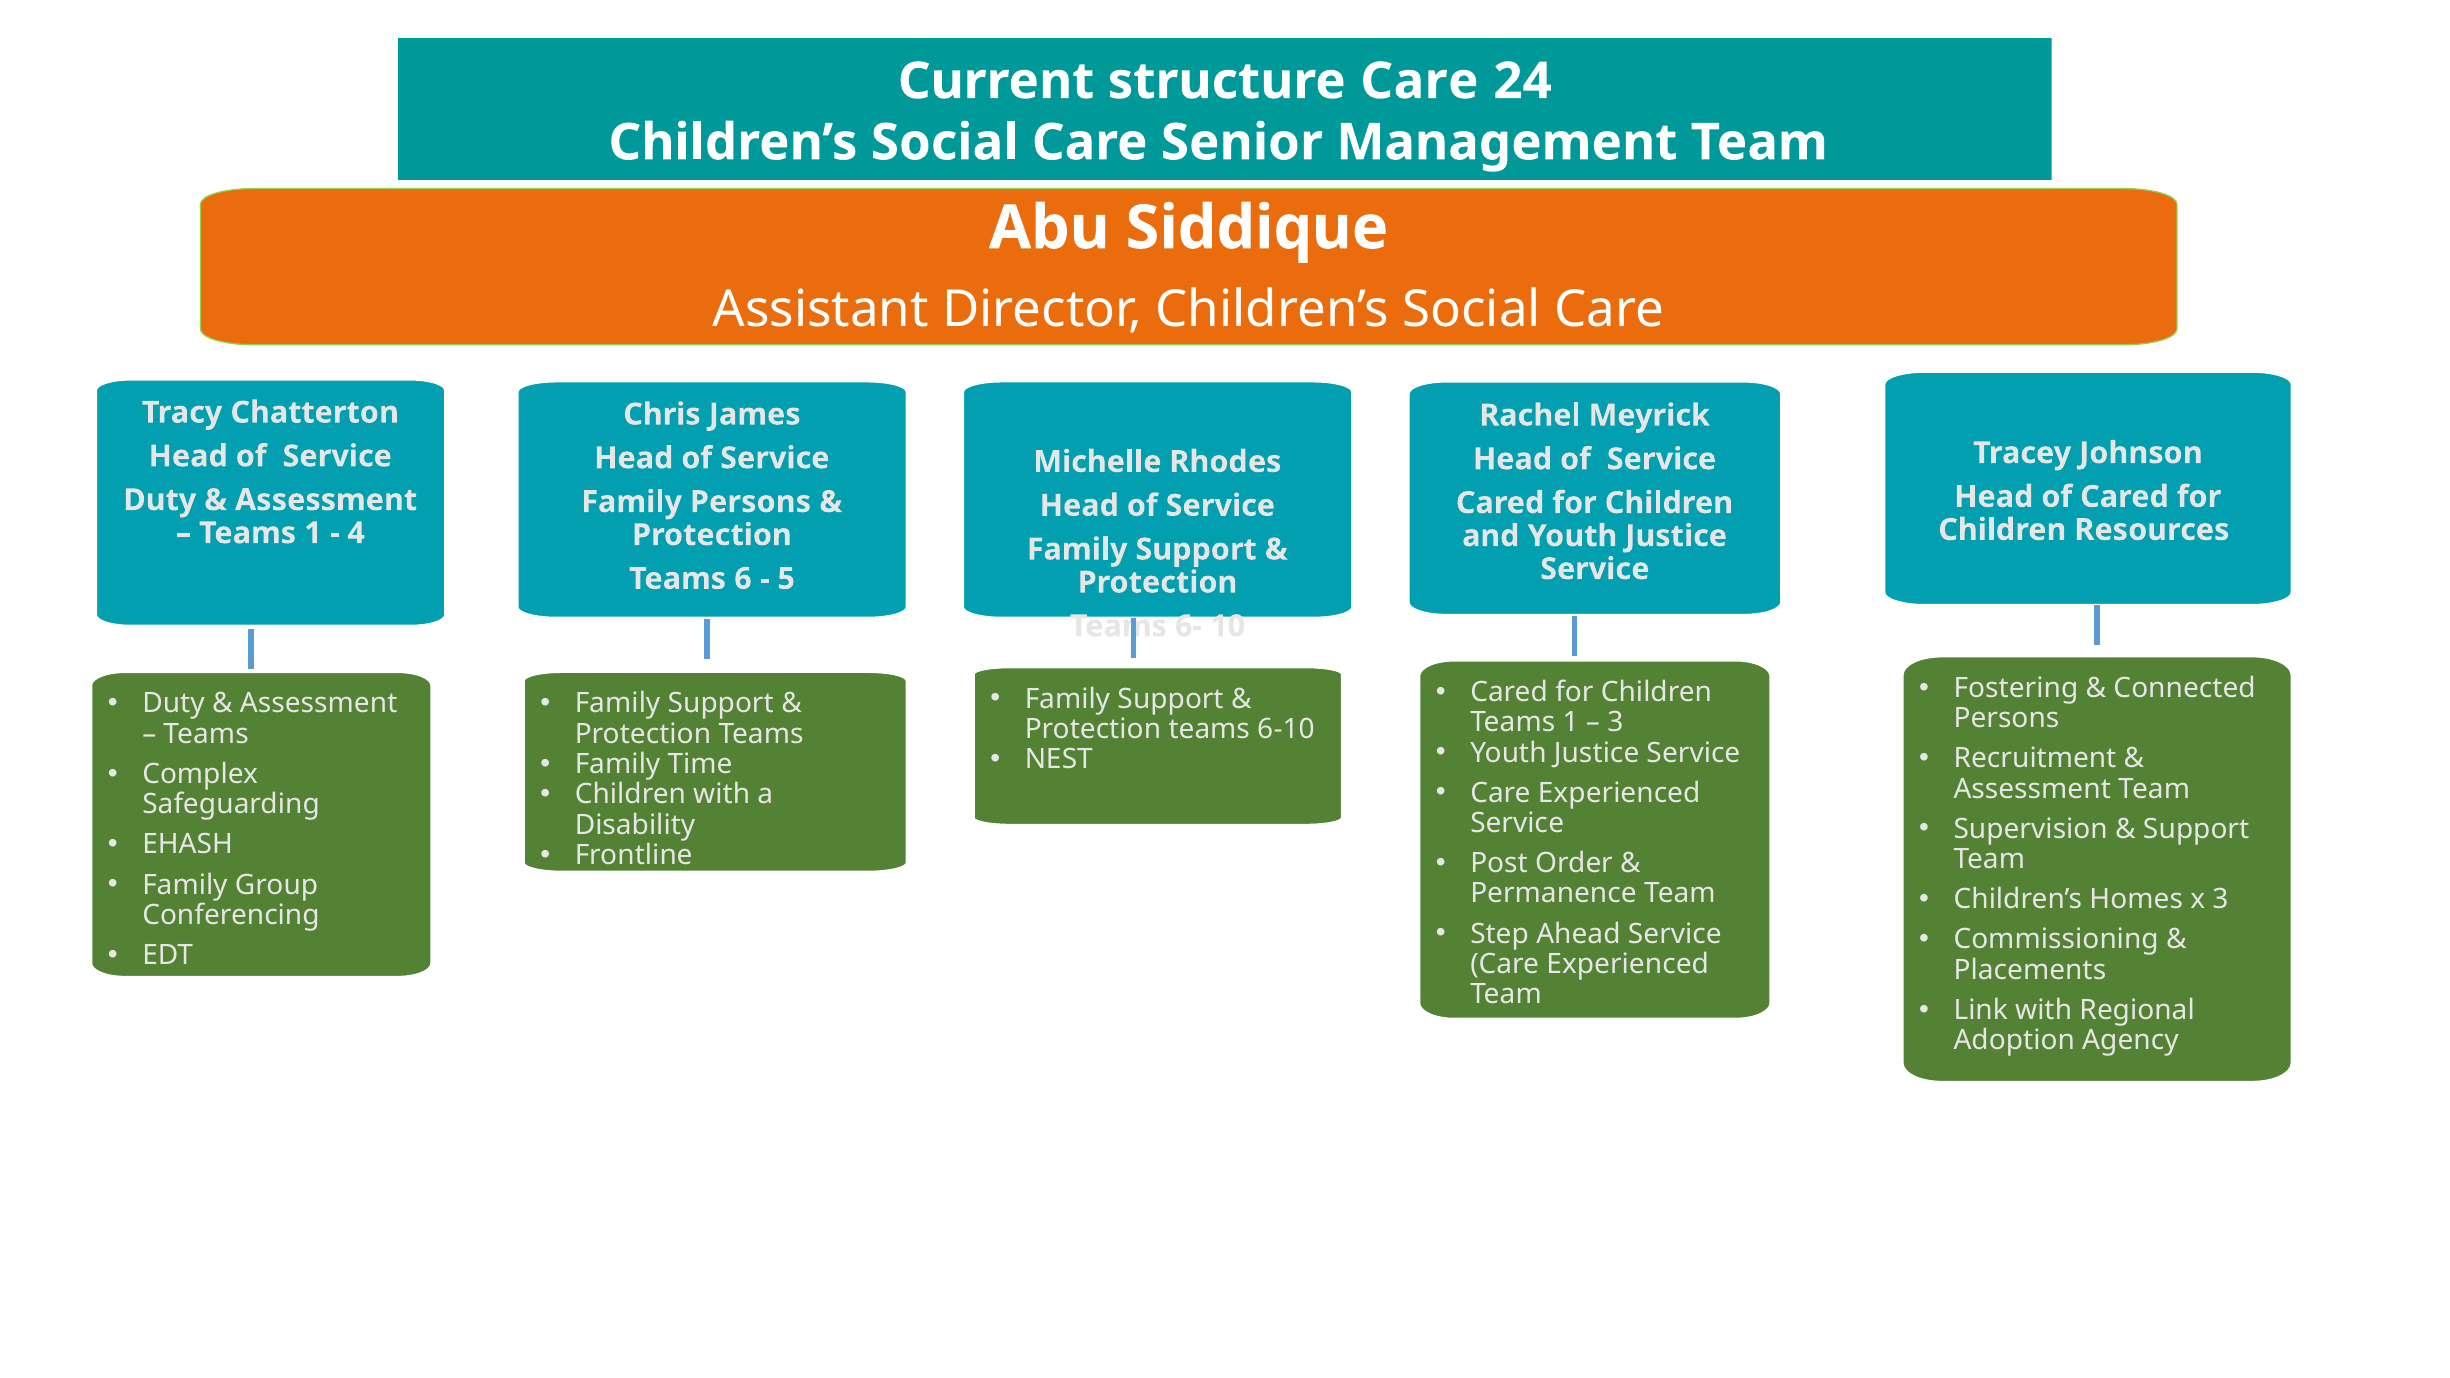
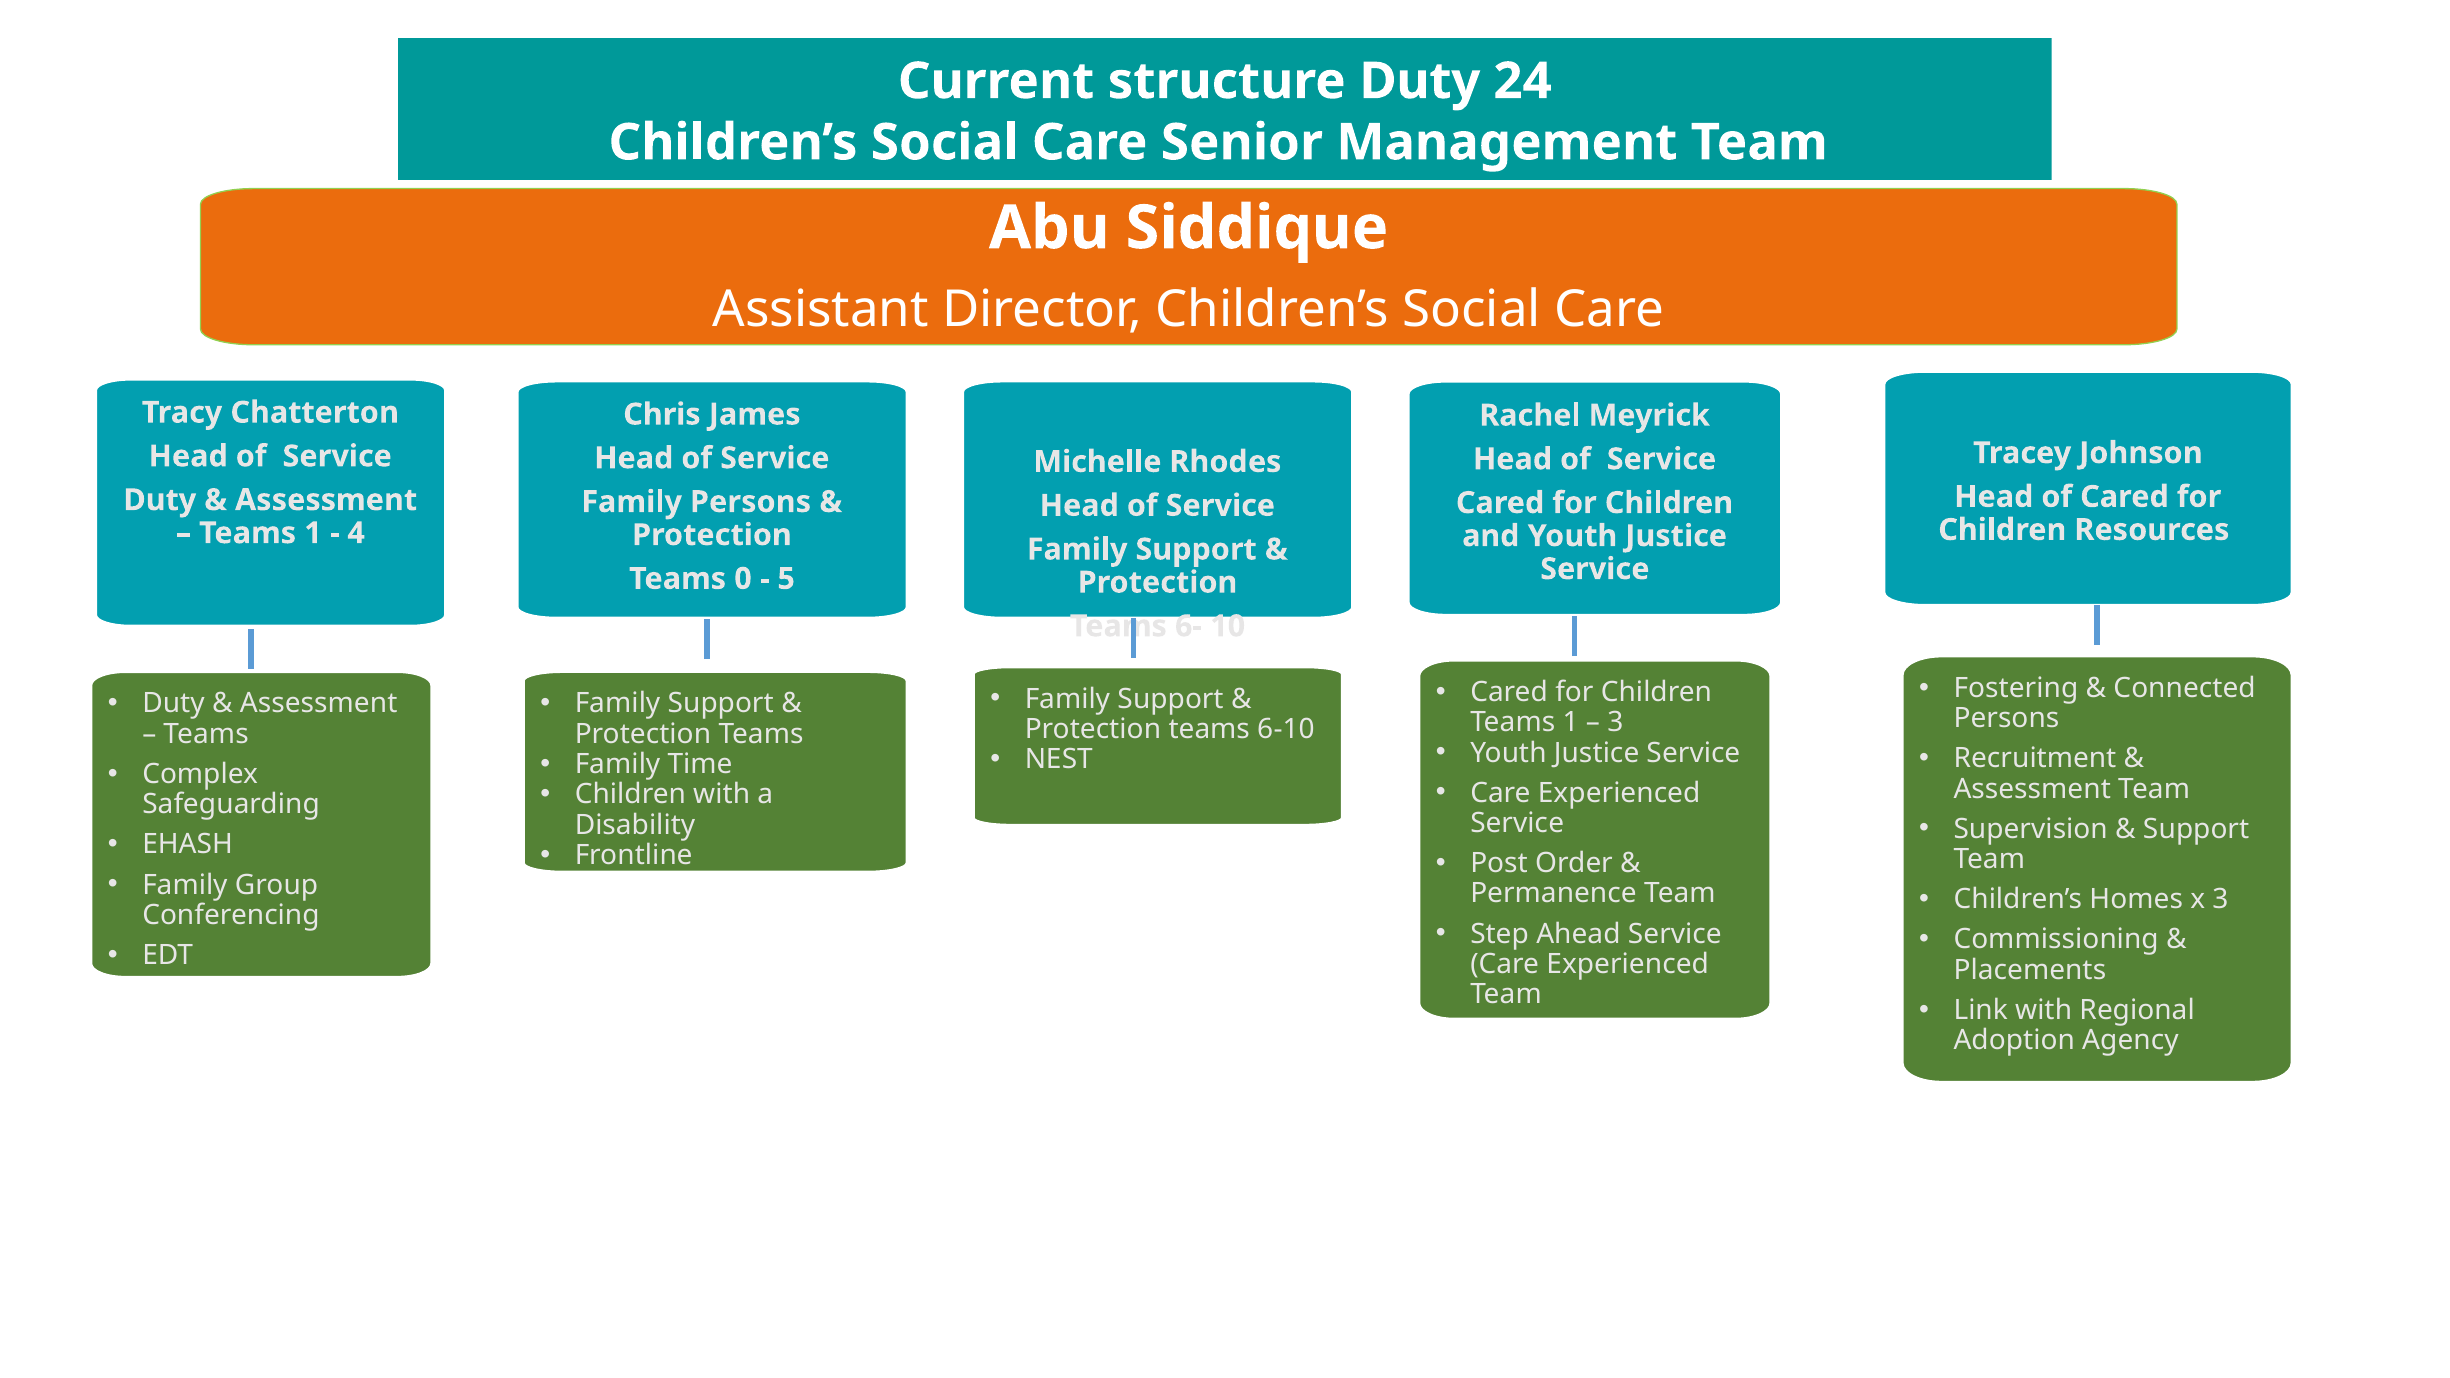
structure Care: Care -> Duty (1420, 81)
6: 6 -> 0 (743, 579)
